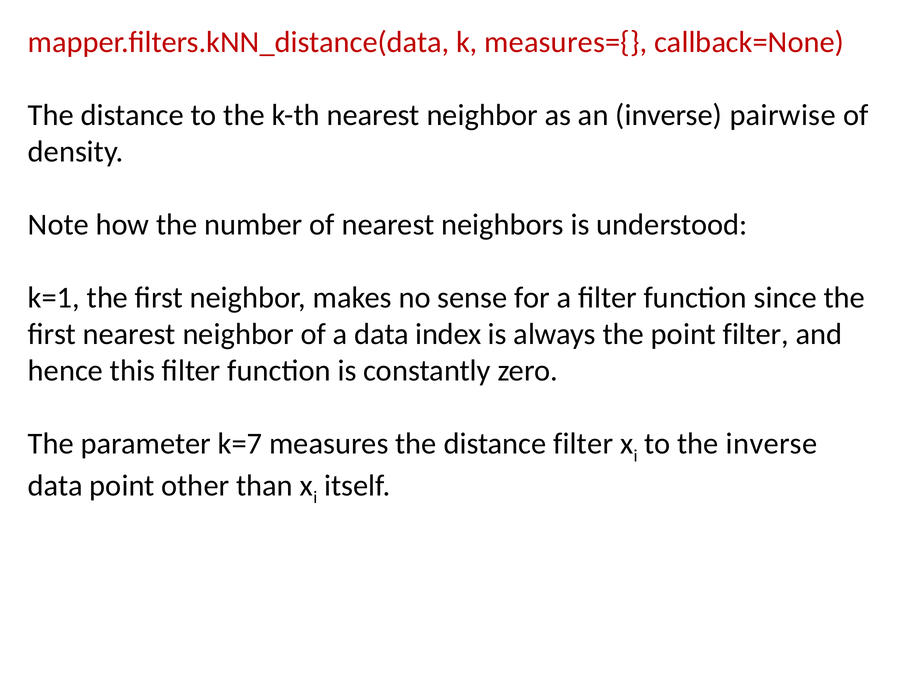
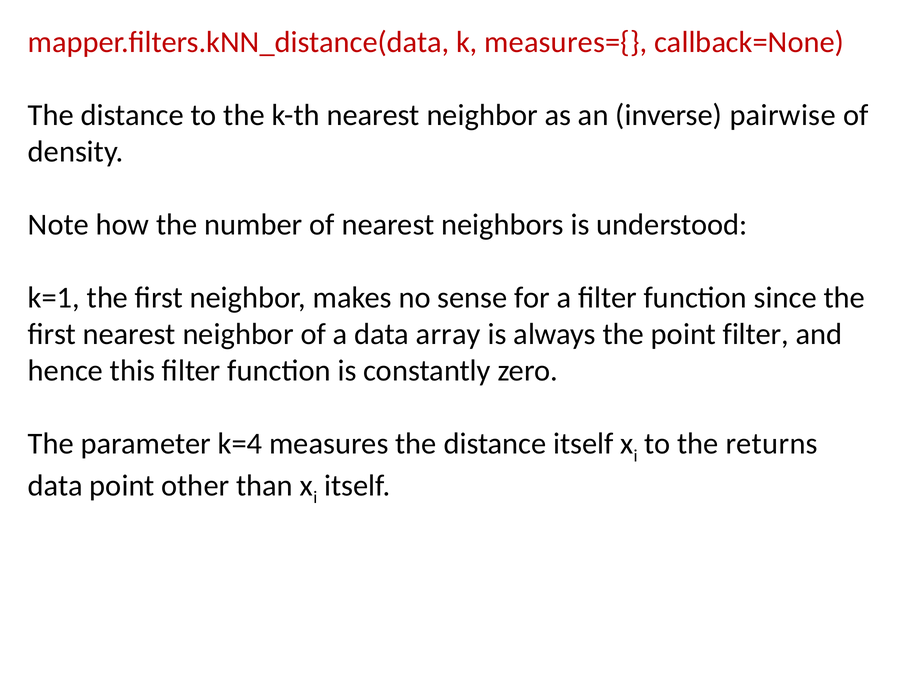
index: index -> array (448, 335)
k=7: k=7 -> k=4 (240, 444)
distance filter: filter -> itself (583, 444)
the inverse: inverse -> returns (772, 444)
